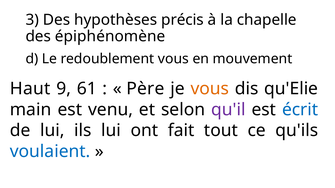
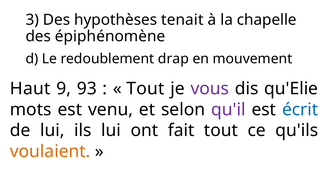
précis: précis -> tenait (182, 20)
redoublement vous: vous -> drap (173, 59)
61: 61 -> 93 (87, 89)
Père: Père -> Tout (145, 89)
vous colour: orange -> purple (210, 89)
main: main -> mots (31, 110)
voulaient colour: blue -> orange (50, 152)
